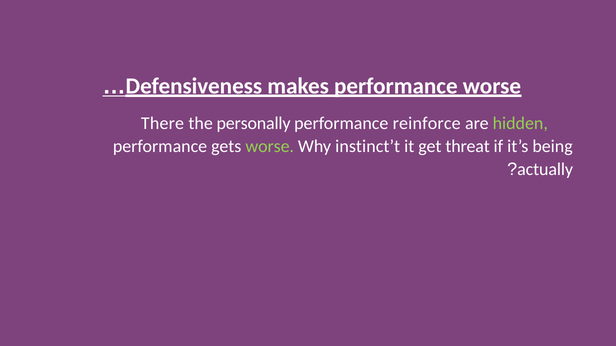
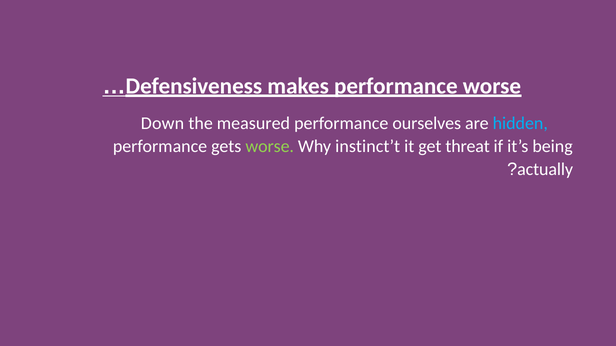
There: There -> Down (163, 123)
personally: personally -> measured (253, 123)
reinforce: reinforce -> ourselves (427, 123)
hidden colour: light green -> light blue (520, 123)
